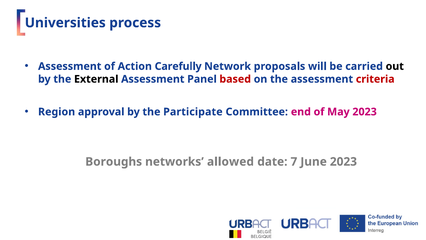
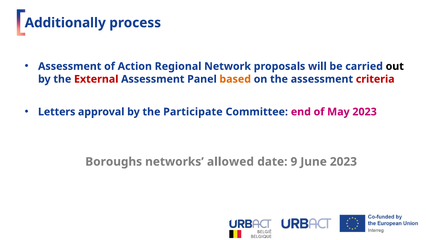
Universities: Universities -> Additionally (65, 23)
Carefully: Carefully -> Regional (178, 66)
External colour: black -> red (96, 79)
based colour: red -> orange (235, 79)
Region: Region -> Letters (57, 112)
7: 7 -> 9 (294, 161)
